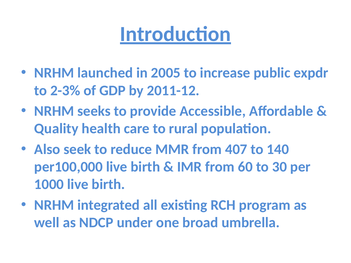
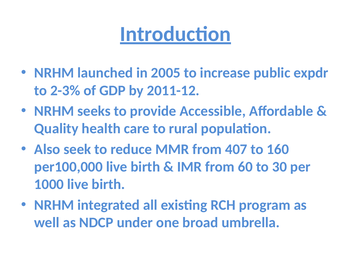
140: 140 -> 160 (278, 149)
